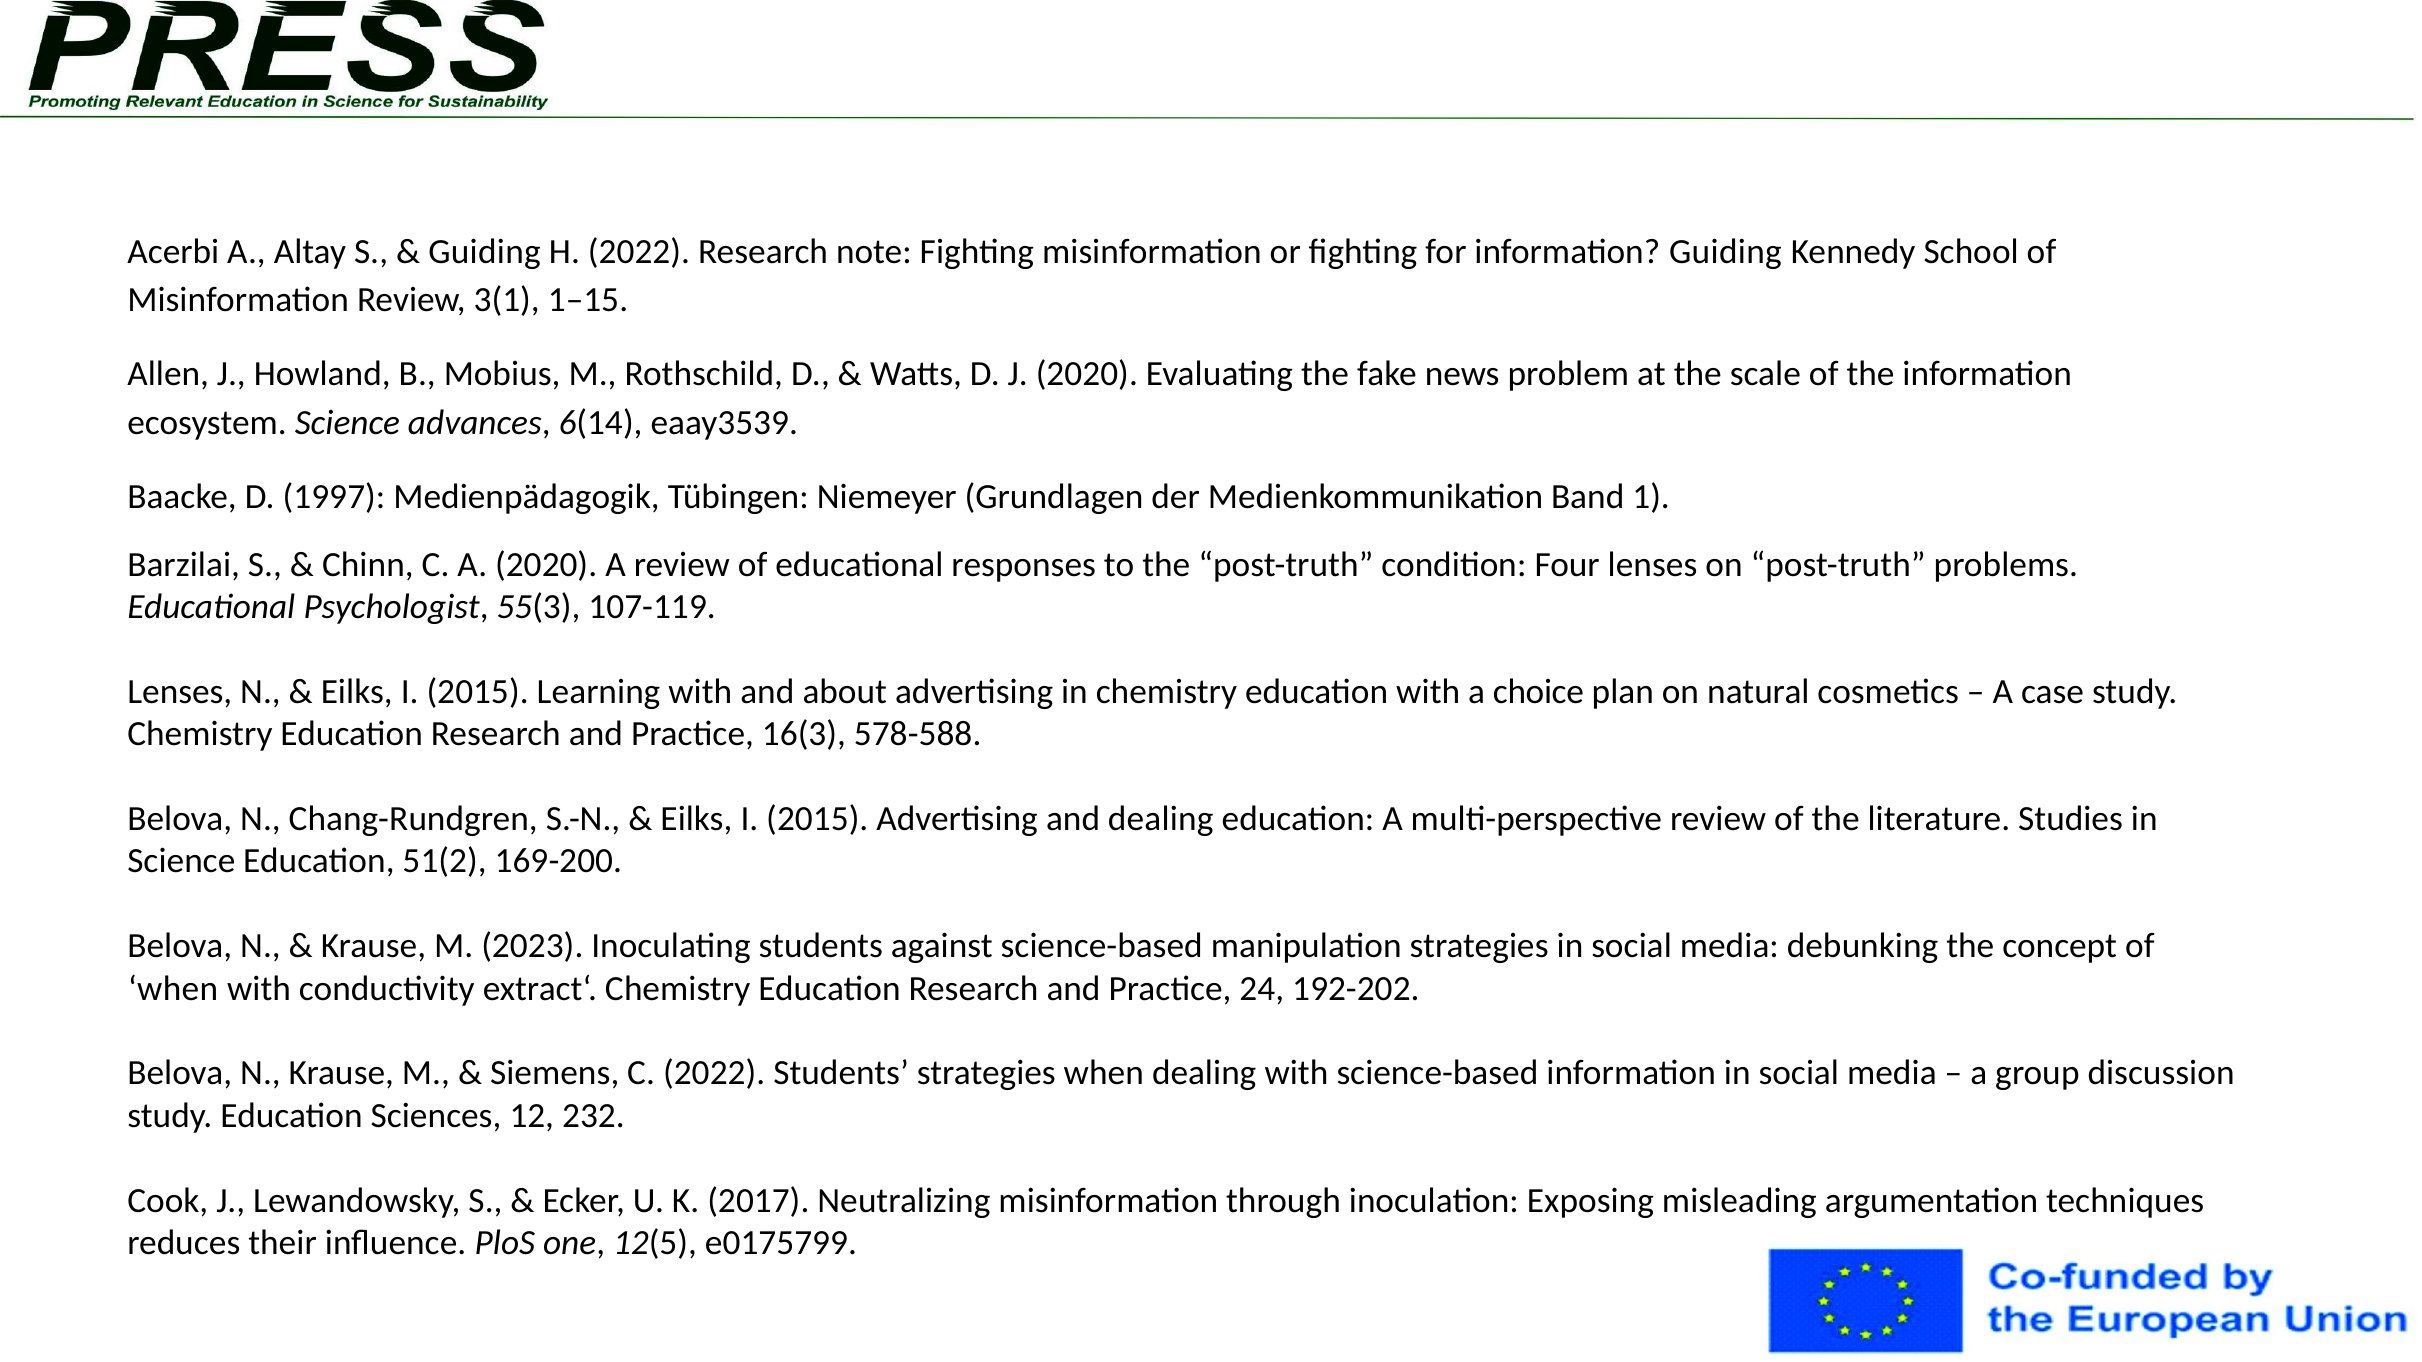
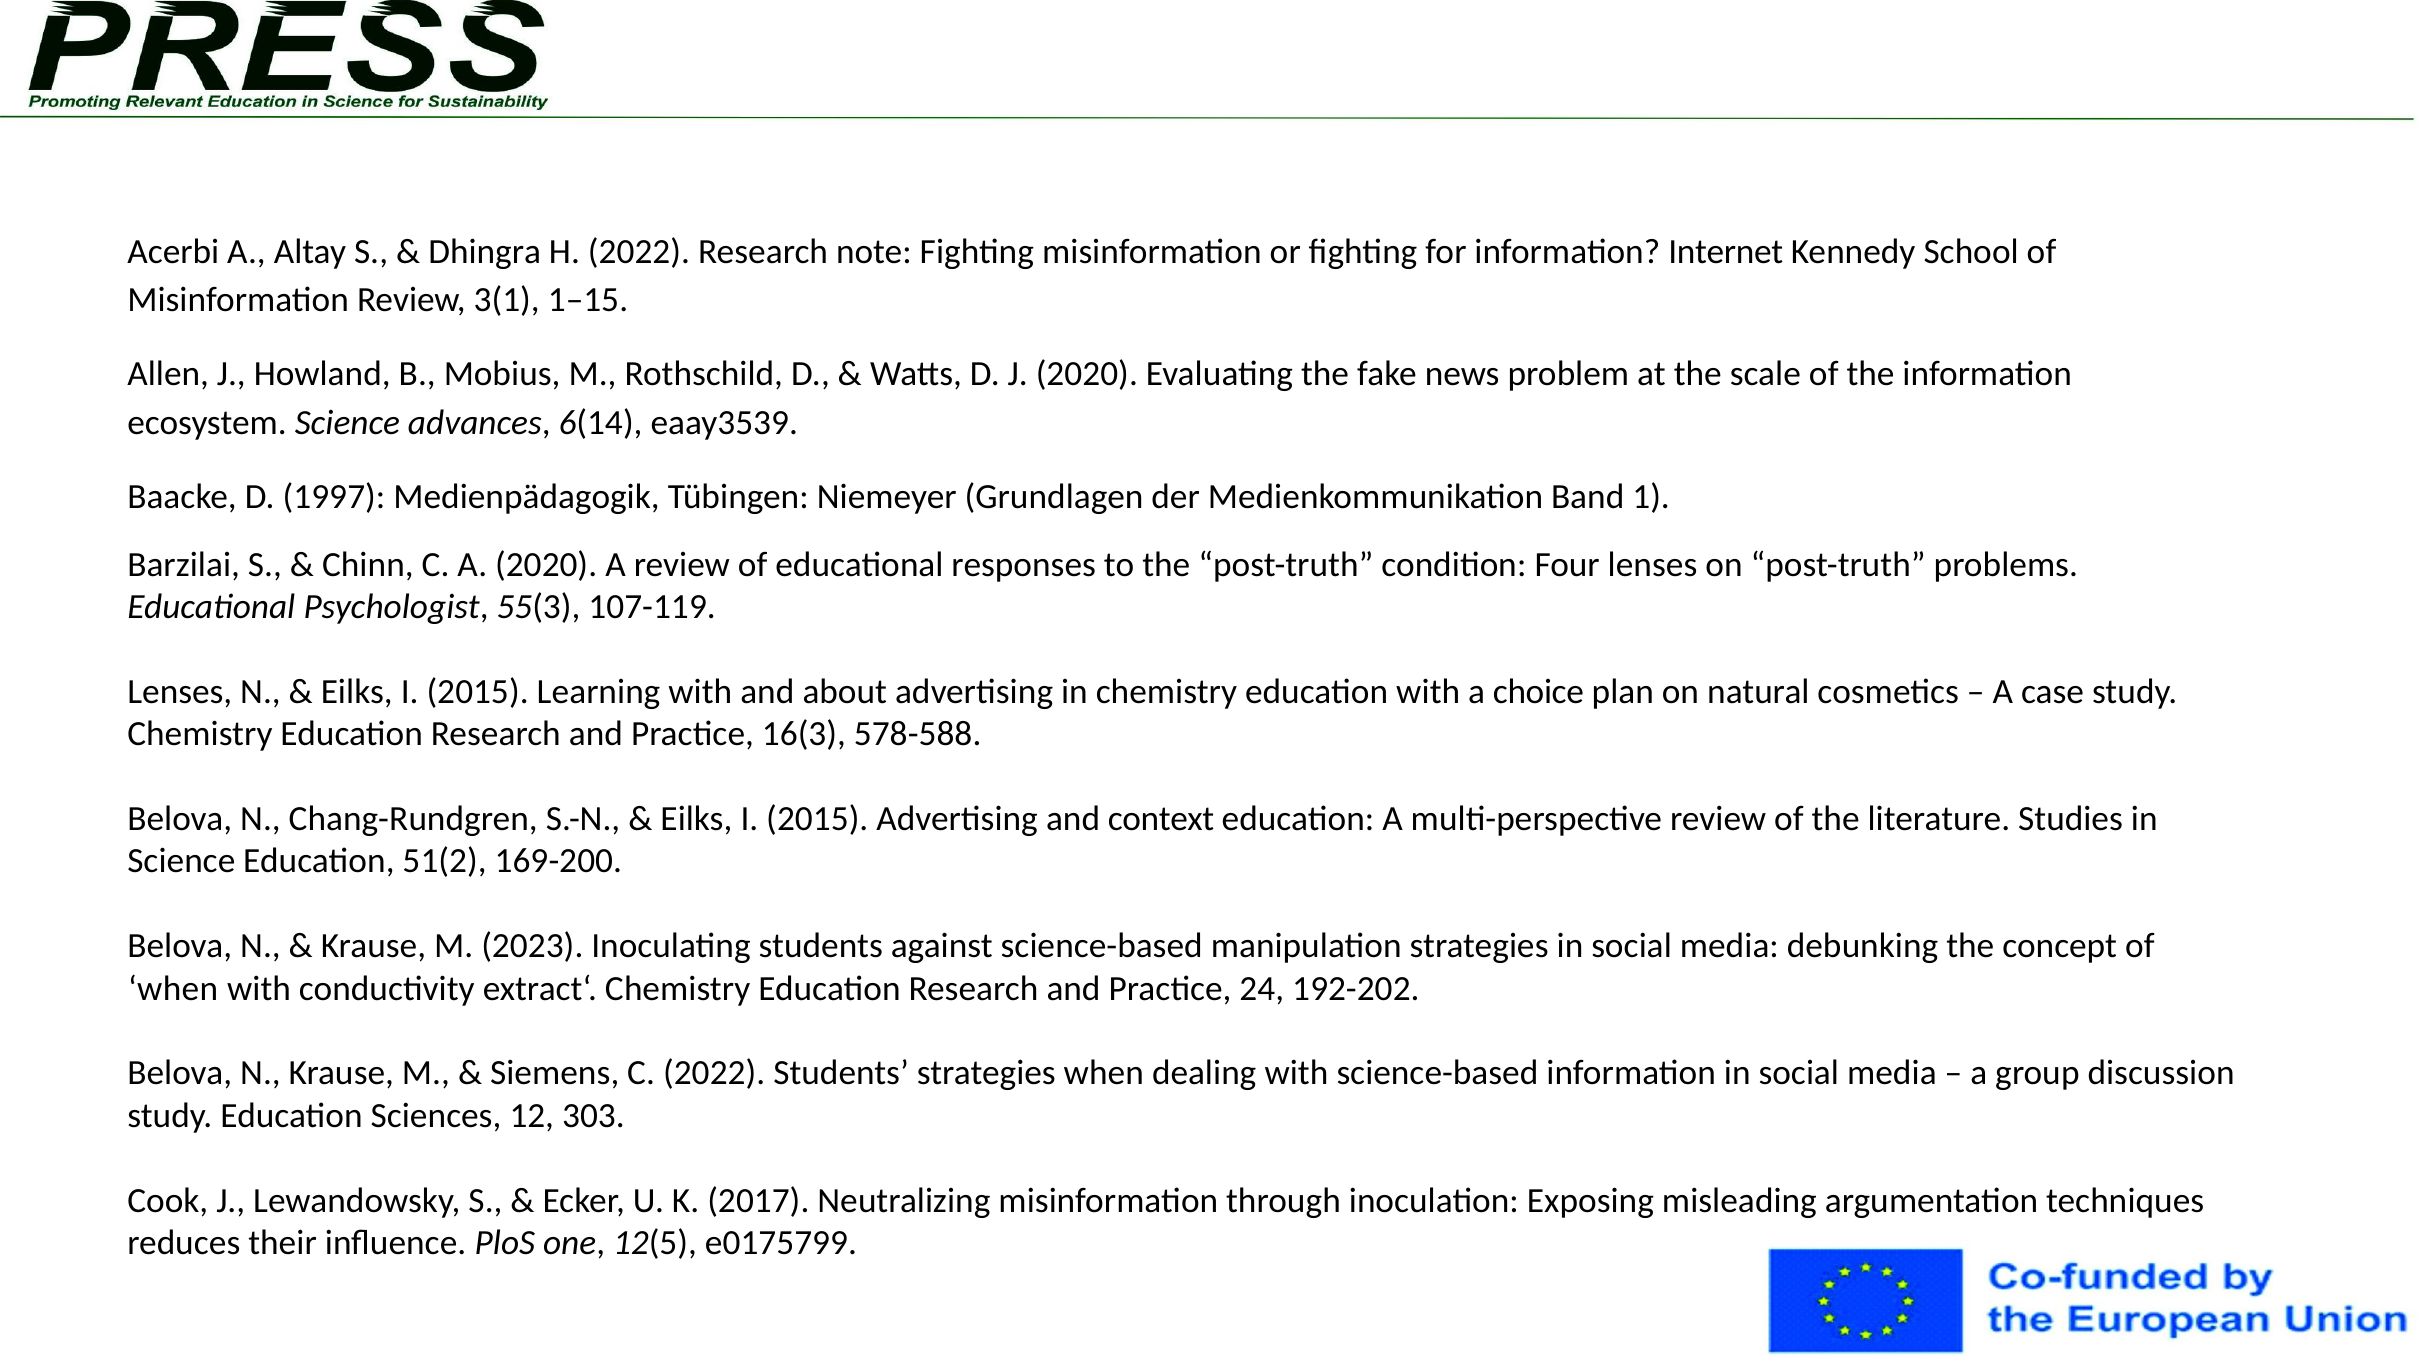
Guiding: Guiding -> Dhingra (485, 252)
information Guiding: Guiding -> Internet (1726, 252)
and dealing: dealing -> context (1161, 819)
232: 232 -> 303 (593, 1116)
